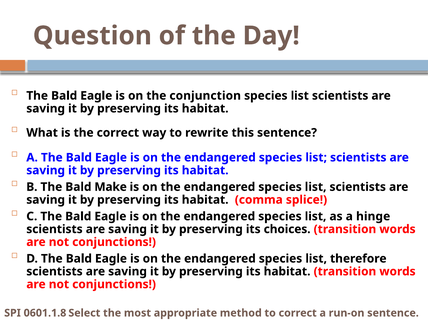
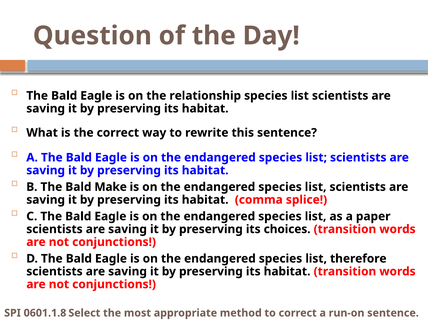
conjunction: conjunction -> relationship (205, 96)
hinge: hinge -> paper (373, 216)
